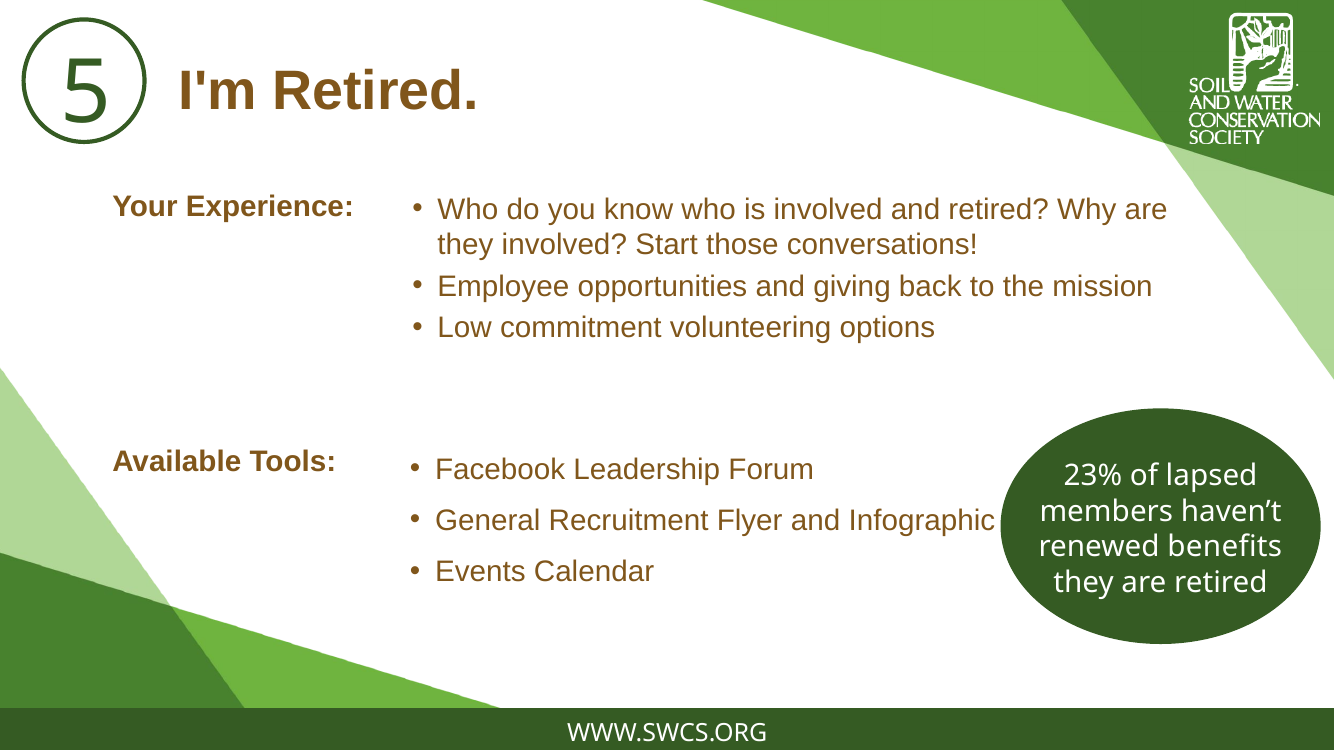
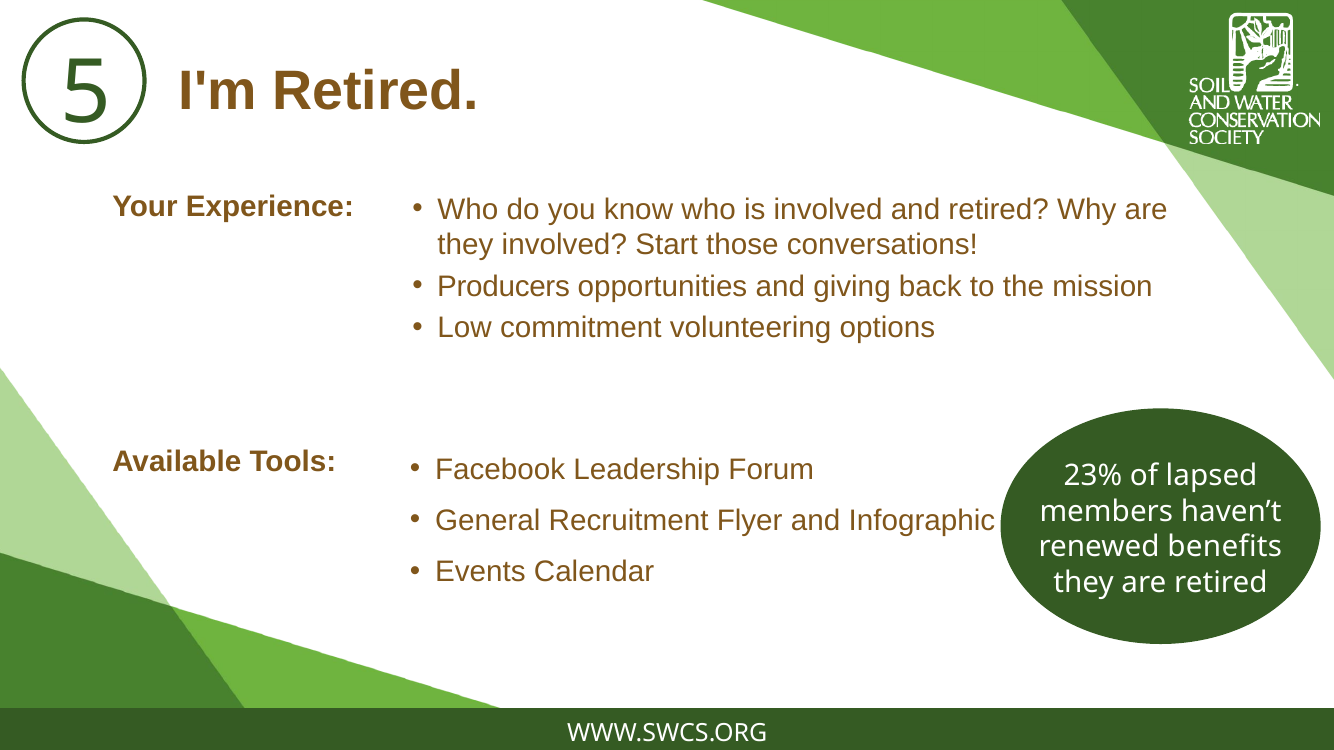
Employee: Employee -> Producers (504, 287)
